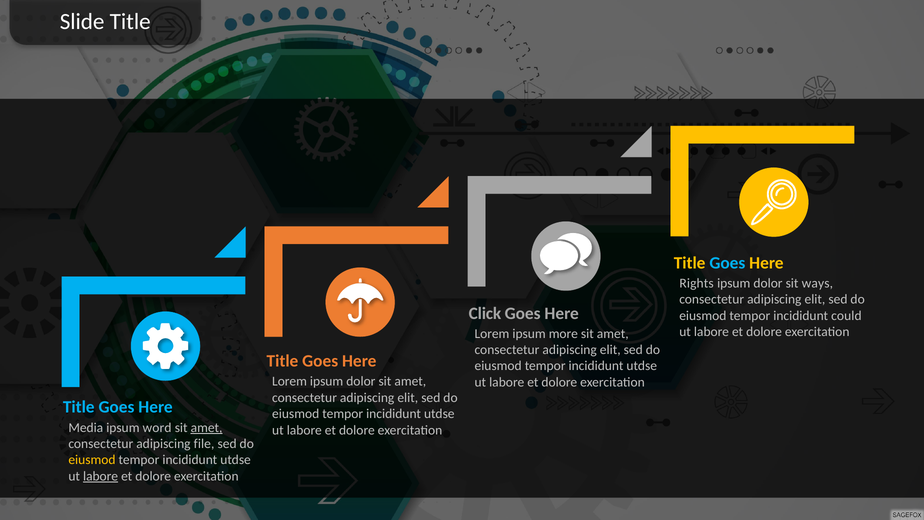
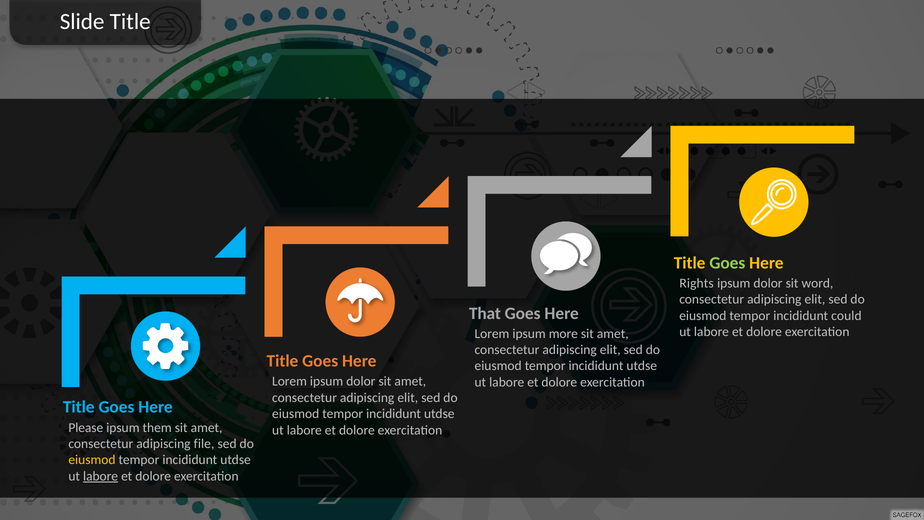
Goes colour: light blue -> light green (727, 263)
ways: ways -> word (817, 283)
Click: Click -> That (485, 313)
Media: Media -> Please (86, 427)
word: word -> them (157, 427)
amet underline: present -> none (207, 427)
